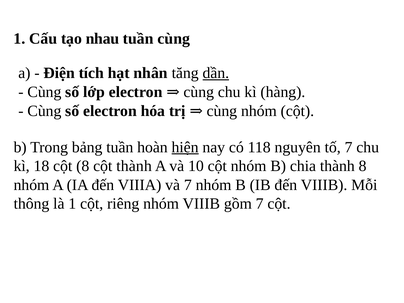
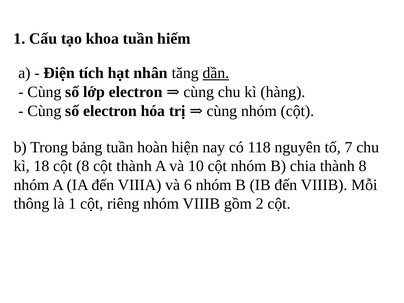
nhau: nhau -> khoa (102, 39)
tuần cùng: cùng -> hiếm (174, 39)
hiện underline: present -> none (185, 147)
và 7: 7 -> 6 (188, 185)
gồm 7: 7 -> 2 (260, 204)
